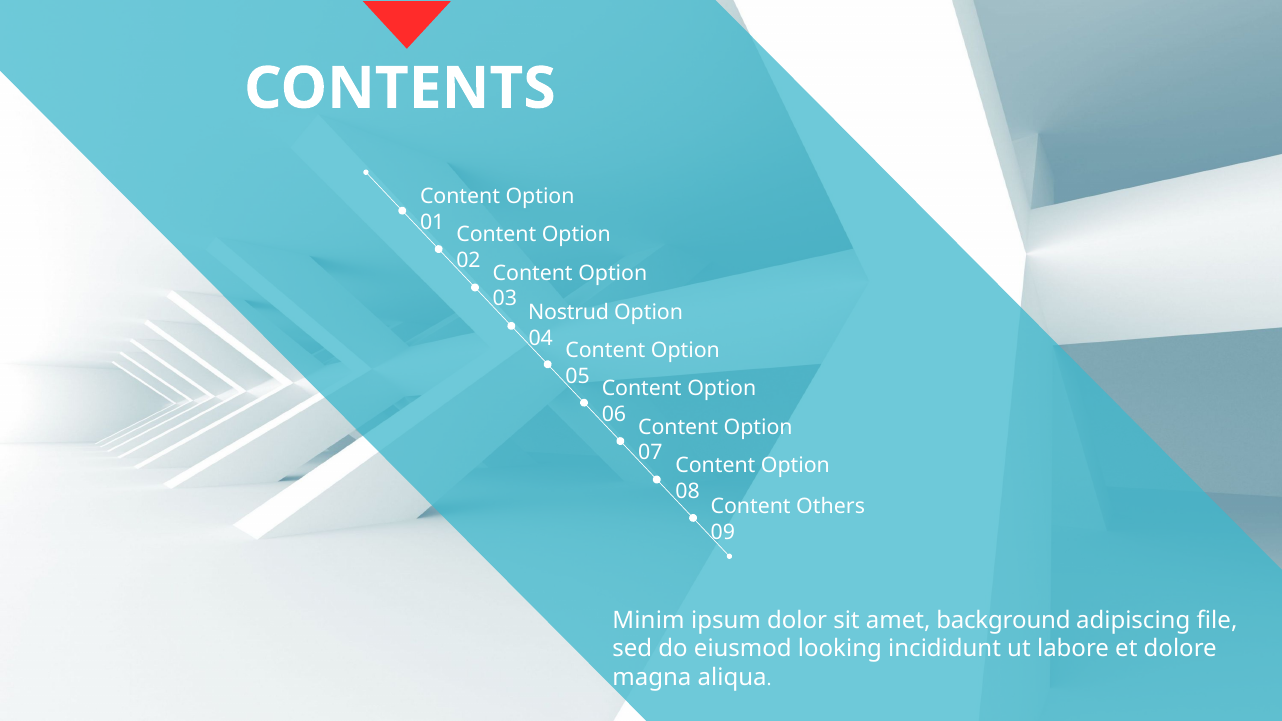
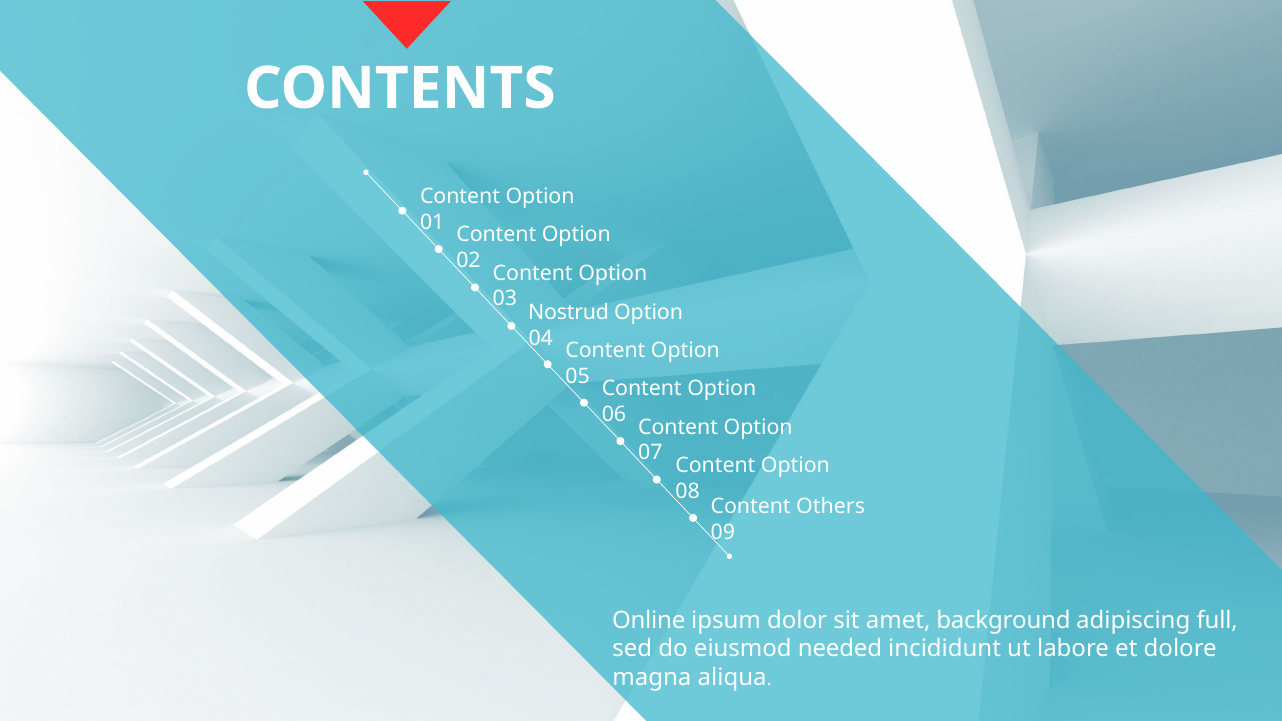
Minim: Minim -> Online (649, 620)
file: file -> full (1217, 620)
looking: looking -> needed (840, 649)
